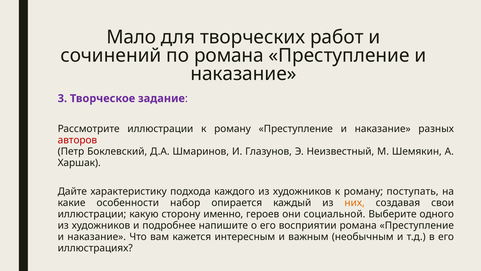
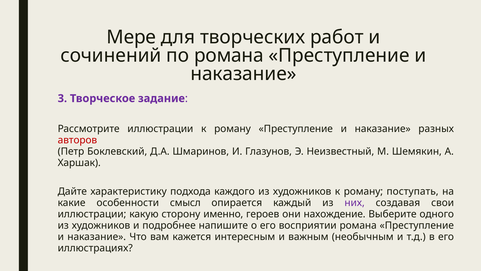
Мало: Мало -> Мере (131, 37)
набор: набор -> смысл (185, 202)
них colour: orange -> purple (355, 202)
социальной: социальной -> нахождение (335, 214)
